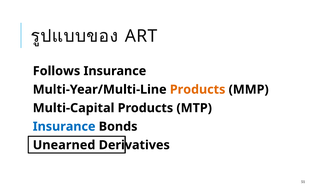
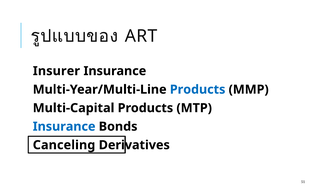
Follows: Follows -> Insurer (56, 71)
Products colour: orange -> blue (198, 89)
Unearned: Unearned -> Canceling (64, 145)
